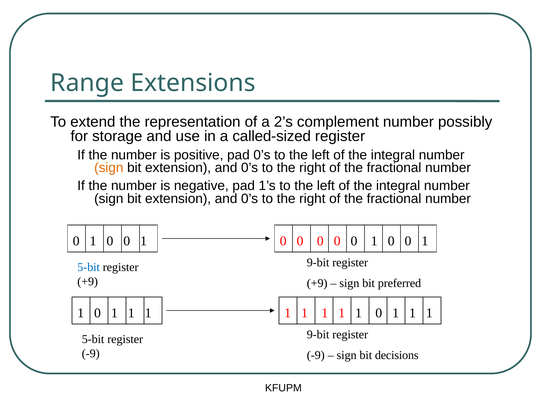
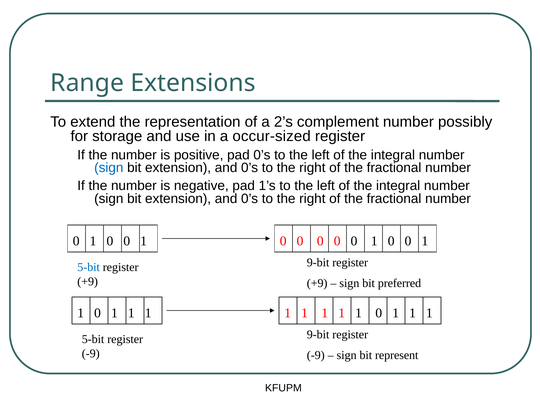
called-sized: called-sized -> occur-sized (272, 136)
sign colour: orange -> blue (109, 168)
decisions: decisions -> represent (397, 355)
